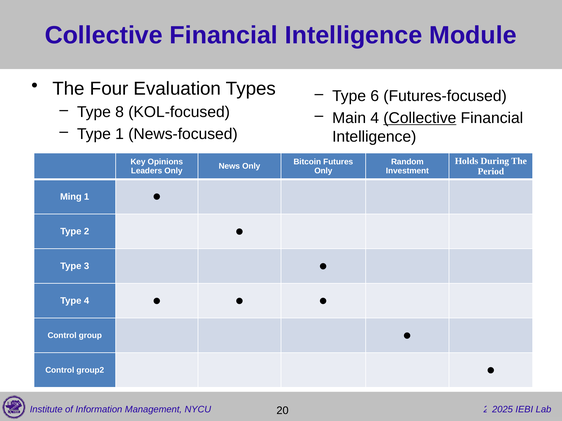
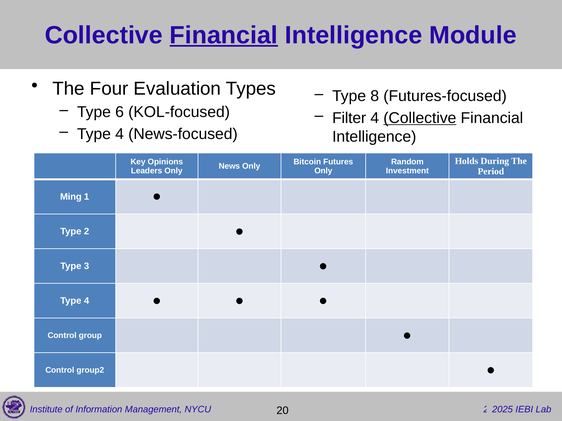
Financial underline: none -> present (224, 35)
6: 6 -> 8 (375, 96)
8: 8 -> 6 (120, 112)
Main: Main -> Filter (349, 118)
1: 1 -> 4 (120, 134)
